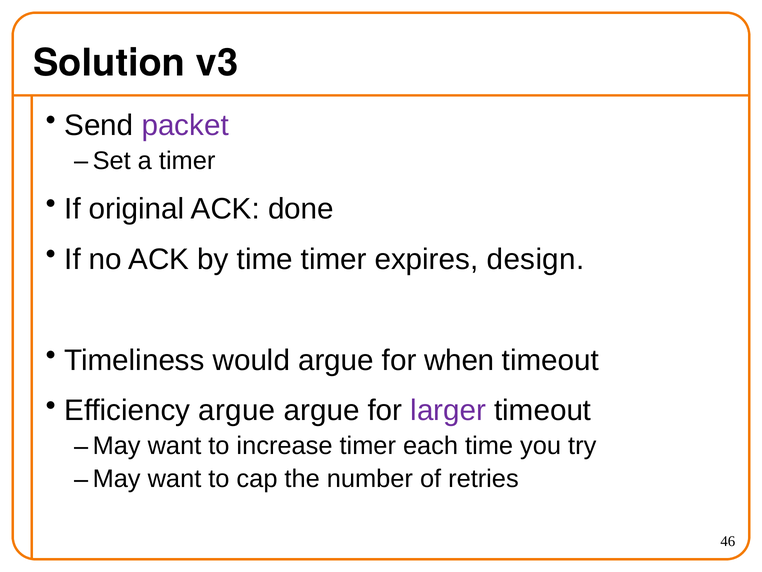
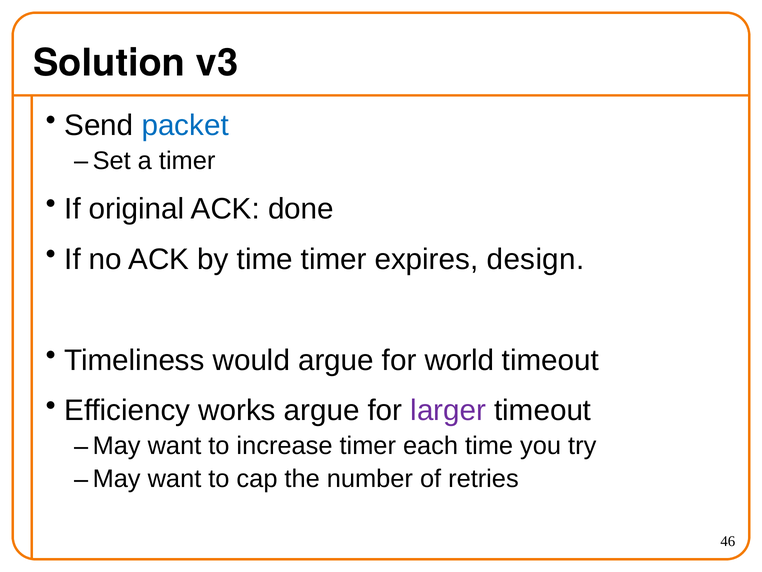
packet colour: purple -> blue (185, 125)
when: when -> world (459, 360)
Efficiency argue: argue -> works (237, 410)
